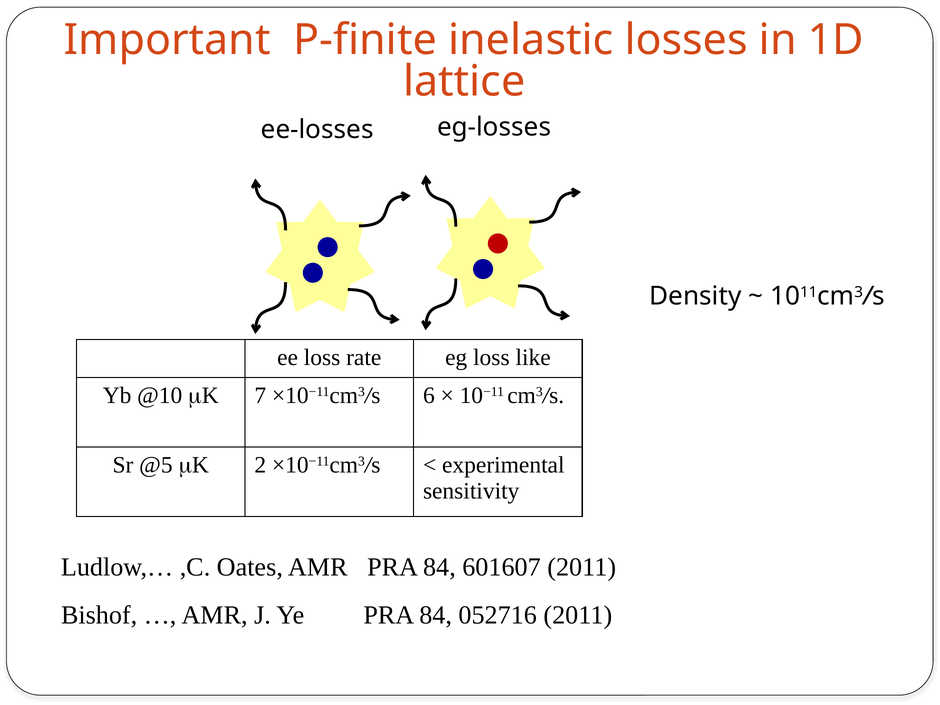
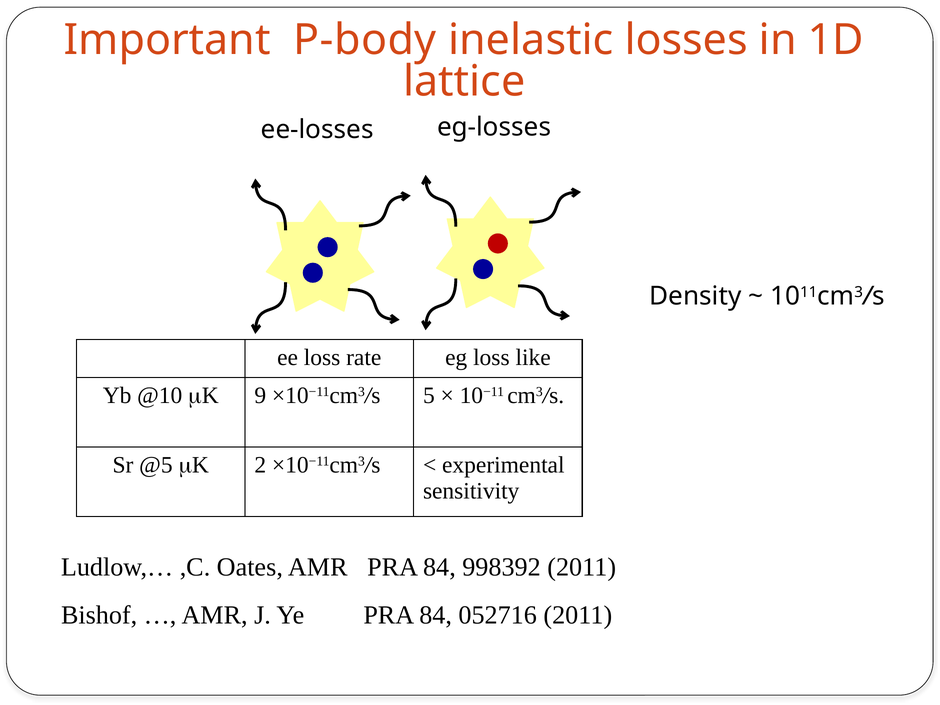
P-finite: P-finite -> P-body (365, 40)
7: 7 -> 9 (260, 395)
6: 6 -> 5 (429, 395)
601607: 601607 -> 998392 (502, 567)
